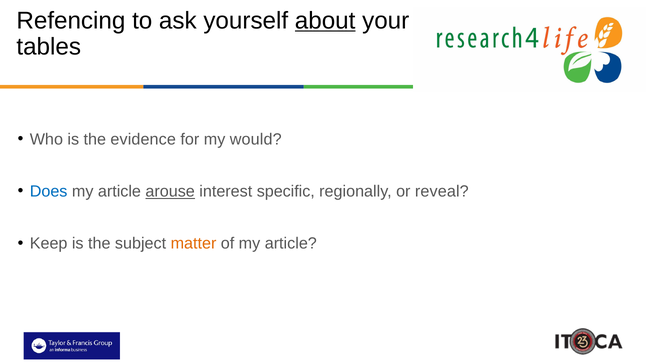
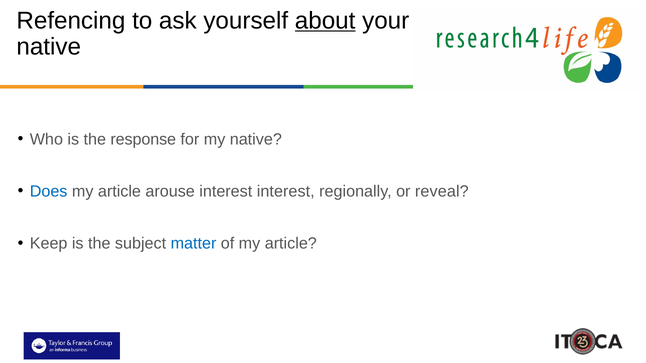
tables: tables -> native (49, 47)
evidence: evidence -> response (143, 139)
my would: would -> native (256, 139)
arouse underline: present -> none (170, 192)
interest specific: specific -> interest (286, 192)
matter colour: orange -> blue (194, 244)
